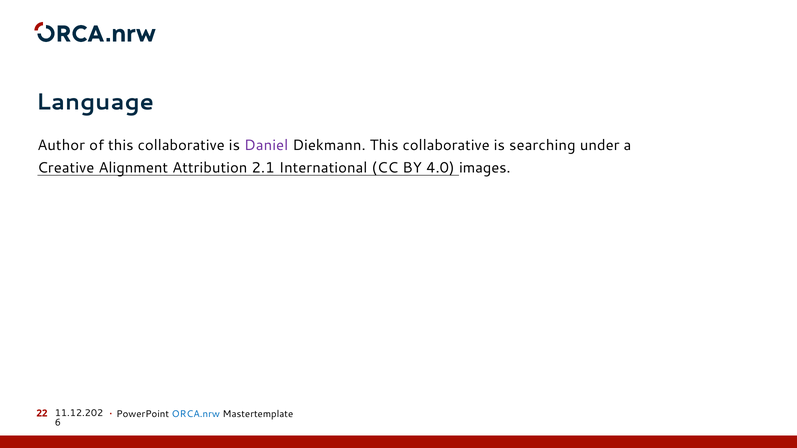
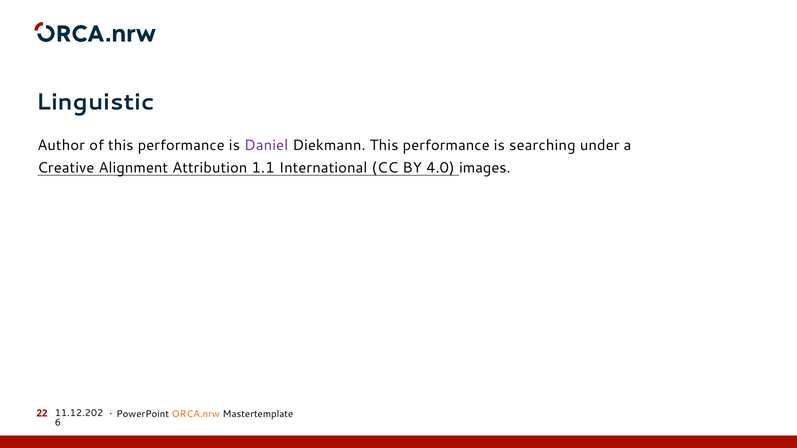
Language: Language -> Linguistic (95, 102)
of this collaborative: collaborative -> performance (181, 146)
Diekmann This collaborative: collaborative -> performance (446, 146)
2.1: 2.1 -> 1.1 (263, 168)
ORCA.nrw colour: blue -> orange (196, 414)
